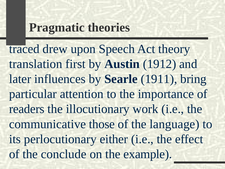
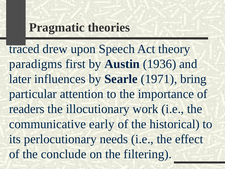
translation: translation -> paradigms (36, 64)
1912: 1912 -> 1936 (160, 64)
1911: 1911 -> 1971 (159, 79)
those: those -> early (102, 124)
language: language -> historical (175, 124)
either: either -> needs (114, 139)
example: example -> filtering (148, 154)
